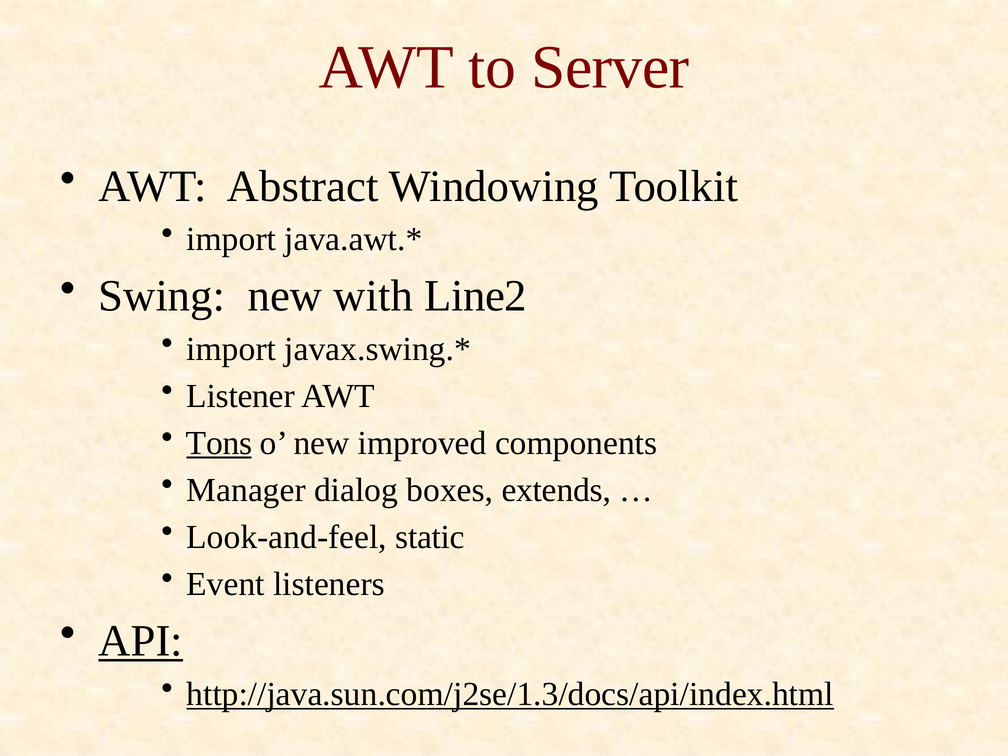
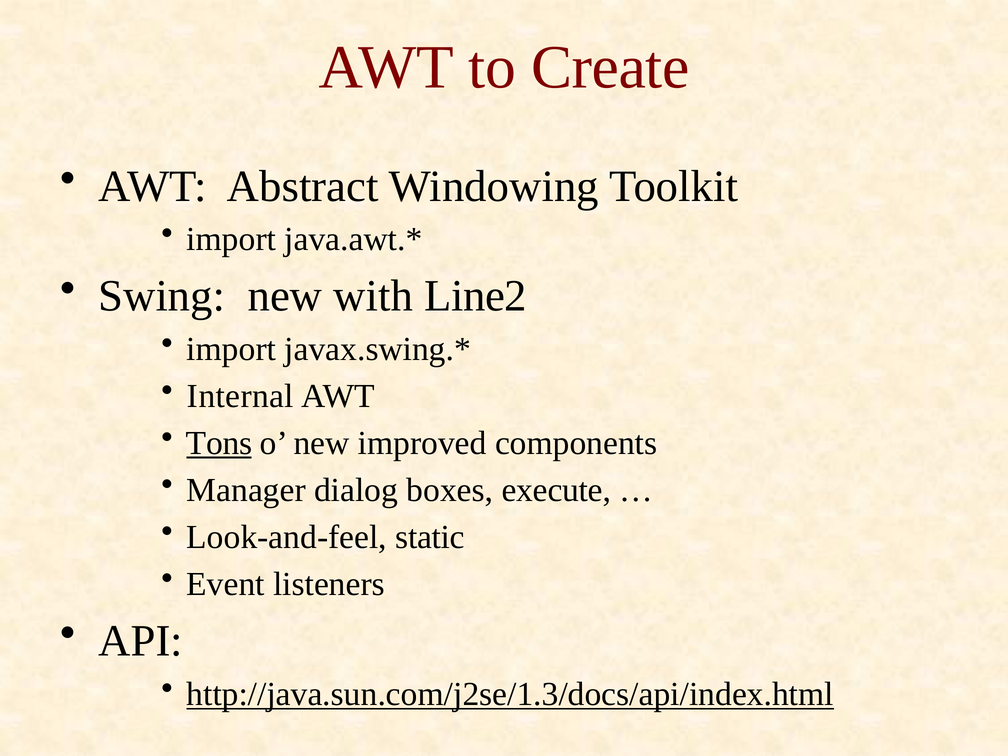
Server: Server -> Create (610, 67)
Listener: Listener -> Internal (240, 396)
extends: extends -> execute (556, 490)
API underline: present -> none (141, 641)
